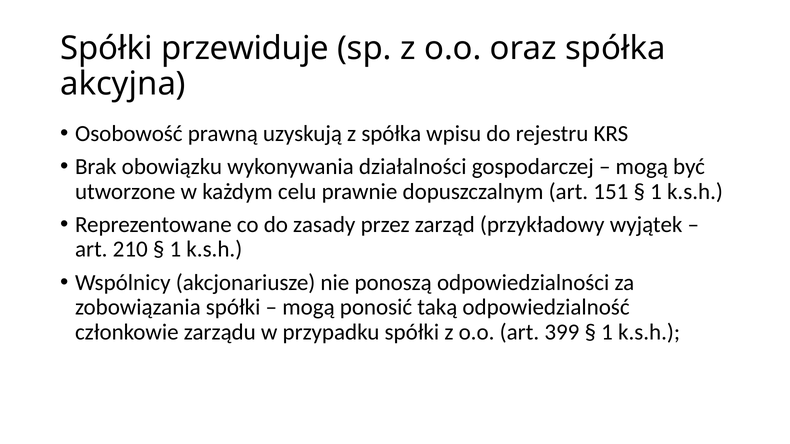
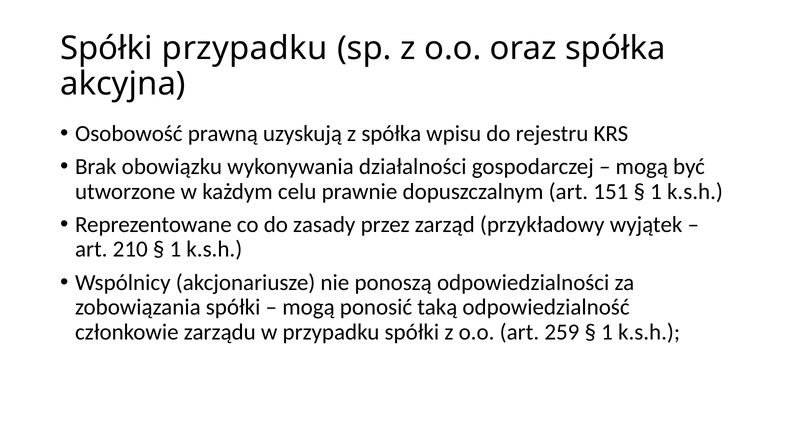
Spółki przewiduje: przewiduje -> przypadku (245, 49)
399: 399 -> 259 (562, 332)
